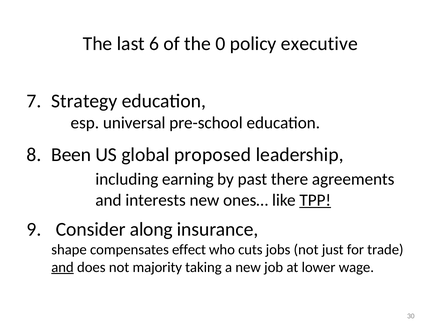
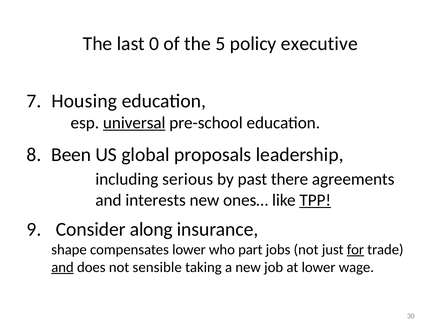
6: 6 -> 0 (154, 44)
0: 0 -> 5 (220, 44)
Strategy: Strategy -> Housing (84, 101)
universal underline: none -> present (134, 123)
proposed: proposed -> proposals (213, 155)
earning: earning -> serious (188, 179)
compensates effect: effect -> lower (189, 249)
cuts: cuts -> part (250, 249)
for underline: none -> present (355, 249)
majority: majority -> sensible (157, 267)
